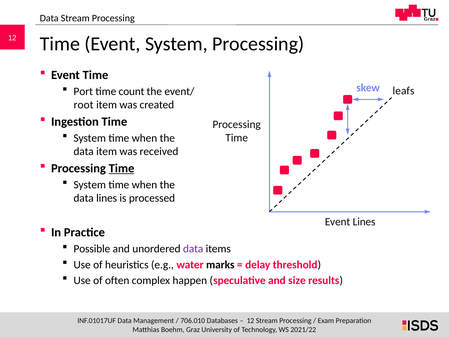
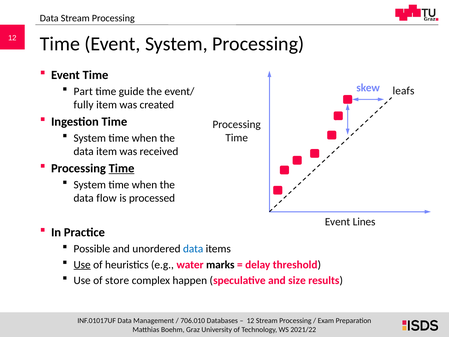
Port: Port -> Part (83, 91)
count: count -> guide (131, 91)
root: root -> fully (84, 105)
data lines: lines -> flow (107, 198)
data colour: purple -> blue (193, 249)
Use underline: none -> present (82, 264)
often: often -> store (117, 280)
